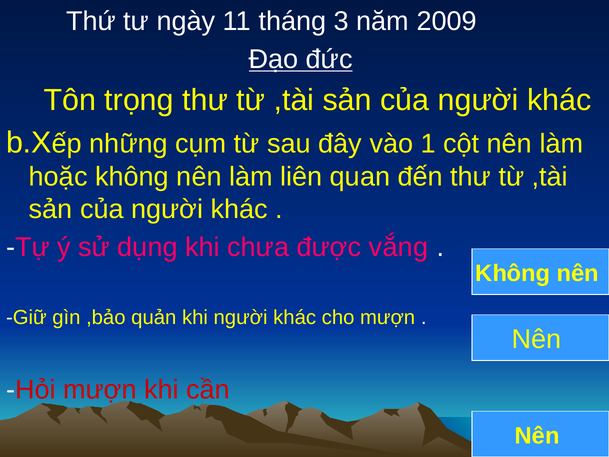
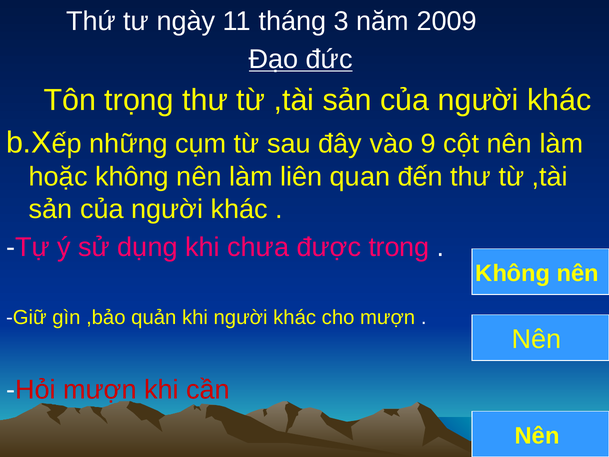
1: 1 -> 9 (428, 144)
vắng: vắng -> trong (399, 247)
